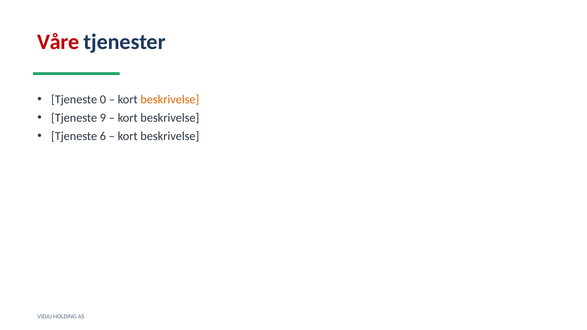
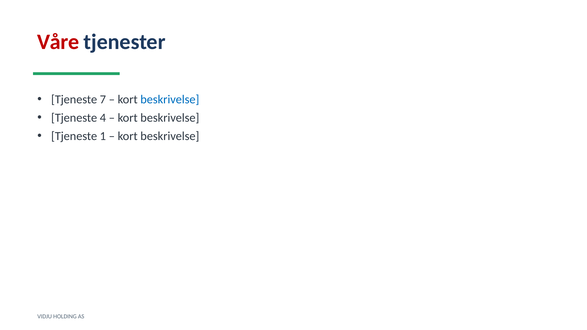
0: 0 -> 7 (103, 99)
beskrivelse colour: orange -> blue (170, 99)
9: 9 -> 4 (103, 118)
6: 6 -> 1 (103, 136)
